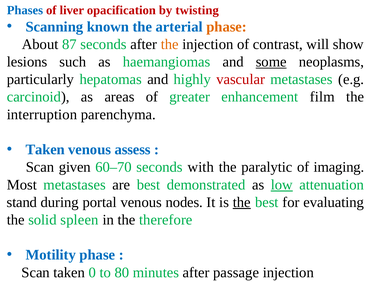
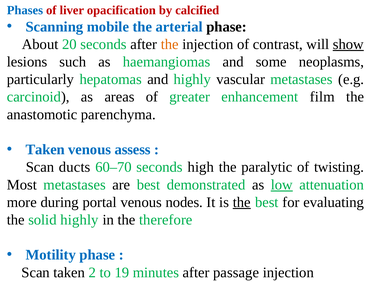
twisting: twisting -> calcified (197, 10)
known: known -> mobile (108, 27)
phase colour: orange -> black (227, 27)
87: 87 -> 20 (69, 44)
show underline: none -> present (348, 44)
some underline: present -> none (271, 62)
vascular colour: red -> black (241, 79)
interruption: interruption -> anastomotic (42, 114)
given: given -> ducts (75, 167)
with: with -> high (201, 167)
imaging: imaging -> twisting (339, 167)
stand: stand -> more (22, 202)
solid spleen: spleen -> highly (79, 220)
0: 0 -> 2 (92, 272)
80: 80 -> 19 (122, 272)
